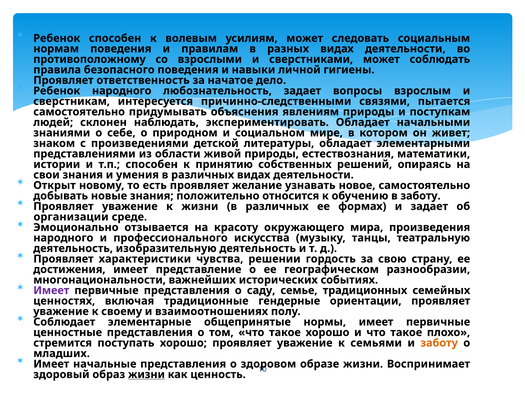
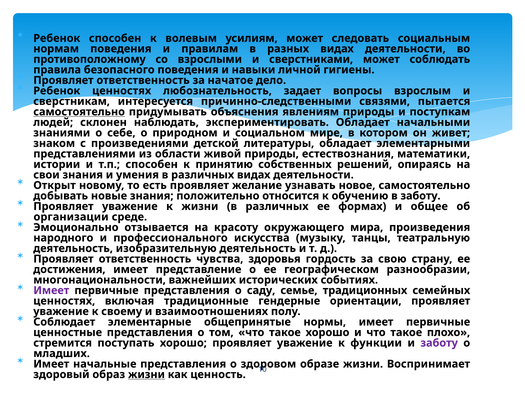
Ребенок народного: народного -> ценностях (122, 91)
самостоятельно underline: none -> present (79, 112)
и задает: задает -> общее (429, 206)
характеристики: характеристики -> ответственность (145, 259)
решении: решении -> здоровья (275, 259)
семьями: семьями -> функции (376, 343)
заботу colour: orange -> purple (439, 343)
